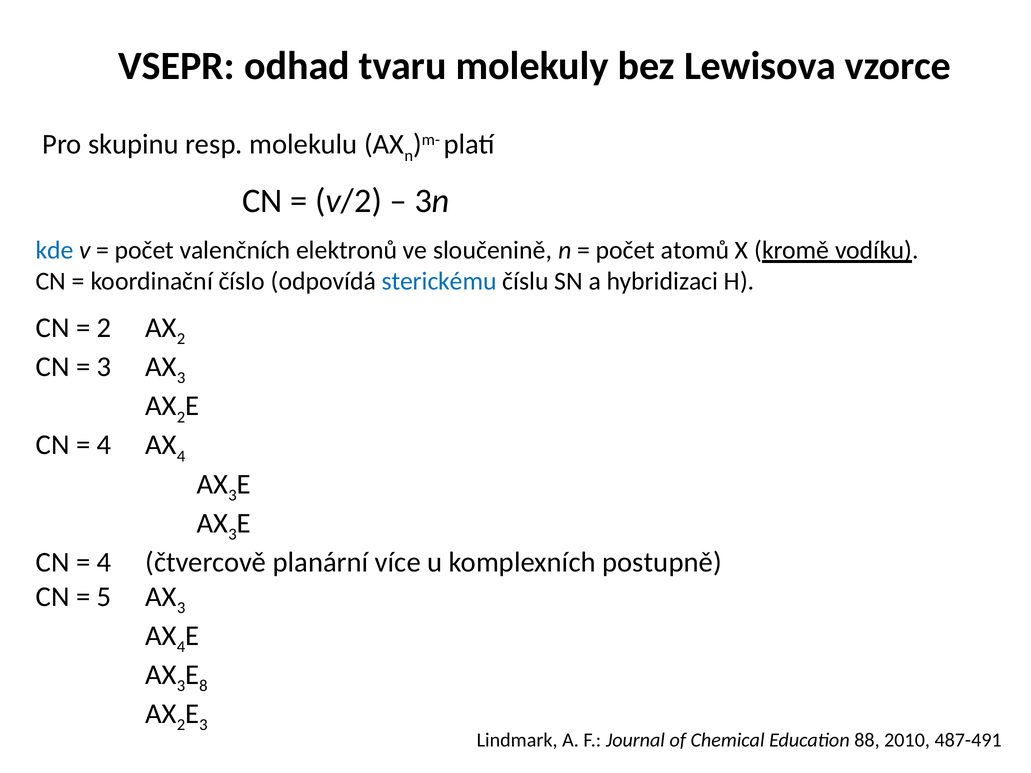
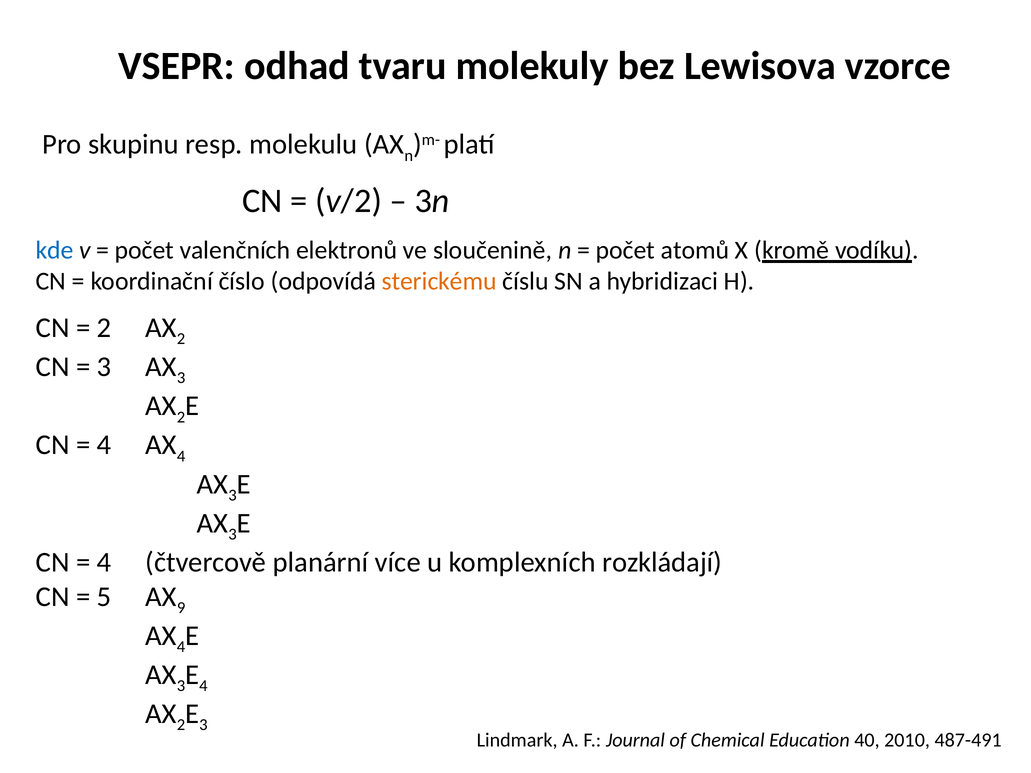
sterickému colour: blue -> orange (439, 281)
postupně: postupně -> rozkládají (662, 562)
3: 3 -> 9 (181, 608)
8: 8 -> 4 (203, 686)
88: 88 -> 40 (867, 740)
